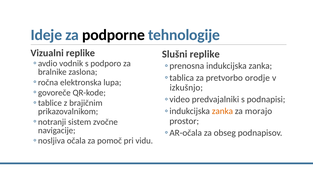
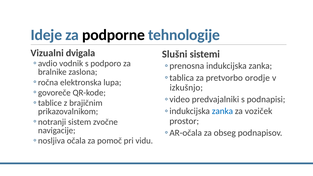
Vizualni replike: replike -> dvigala (81, 53)
Slušni replike: replike -> sistemi (205, 54)
zanka colour: orange -> blue (222, 111)
morajo: morajo -> voziček (259, 111)
